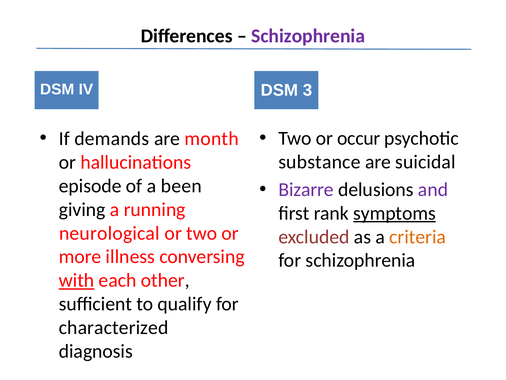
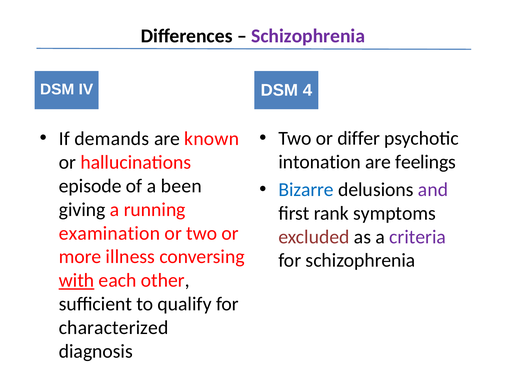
3: 3 -> 4 (307, 90)
occur: occur -> differ (359, 138)
month: month -> known (212, 138)
substance: substance -> intonation (320, 162)
suicidal: suicidal -> feelings (426, 162)
Bizarre colour: purple -> blue (306, 189)
symptoms underline: present -> none (395, 213)
neurological: neurological -> examination (109, 233)
criteria colour: orange -> purple (418, 237)
